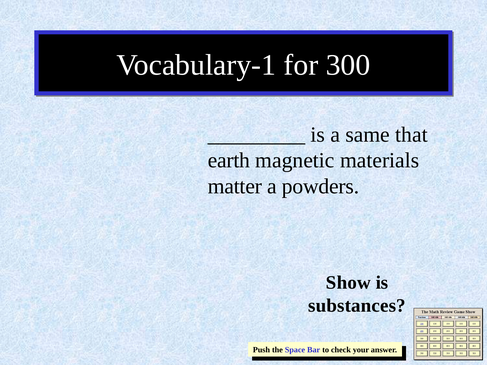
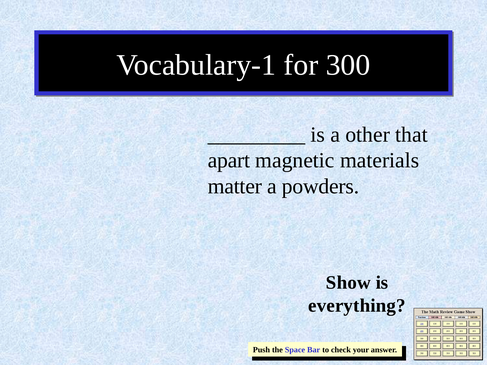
same: same -> other (368, 135)
earth: earth -> apart (229, 161)
substances: substances -> everything (357, 306)
